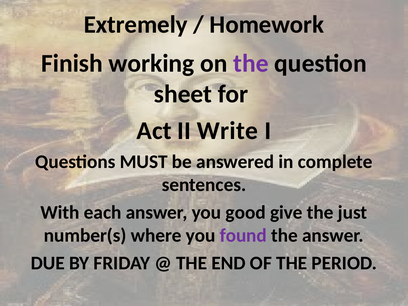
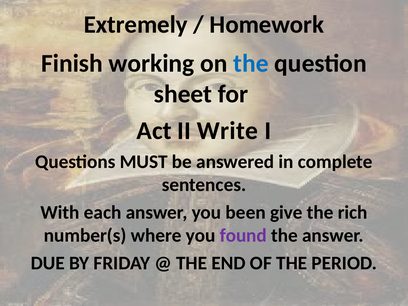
the colour: purple -> blue (251, 63)
good: good -> been (246, 212)
just: just -> rich (353, 212)
